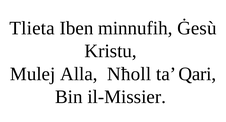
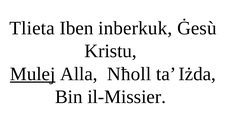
minnufih: minnufih -> inberkuk (135, 28)
Mulej underline: none -> present (33, 74)
Qari: Qari -> Iżda (197, 74)
